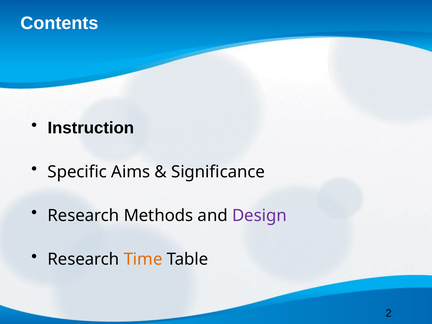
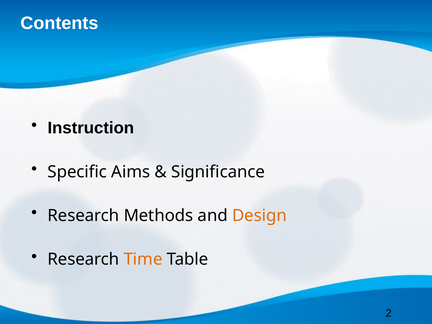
Design colour: purple -> orange (259, 216)
